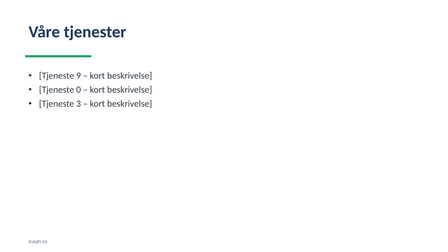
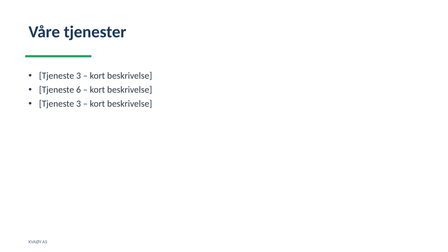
9: 9 -> 3 (79, 76)
0: 0 -> 6 (79, 90)
